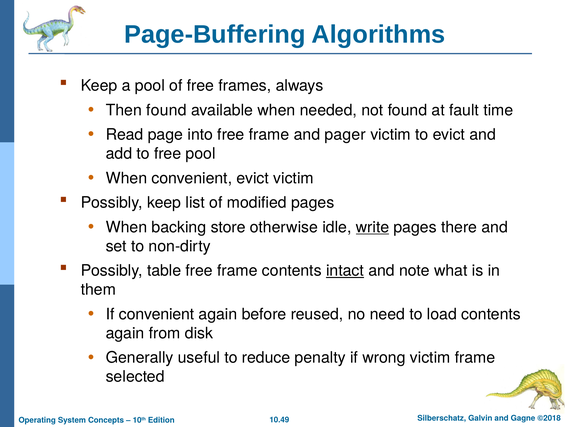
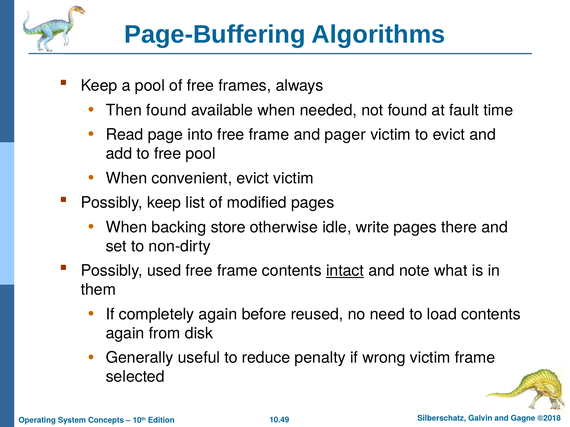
write underline: present -> none (373, 227)
table: table -> used (164, 271)
If convenient: convenient -> completely (157, 315)
